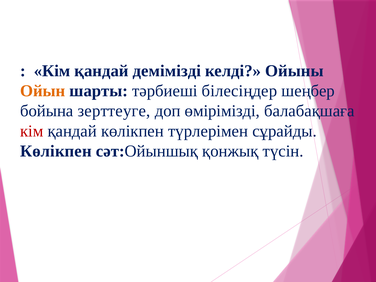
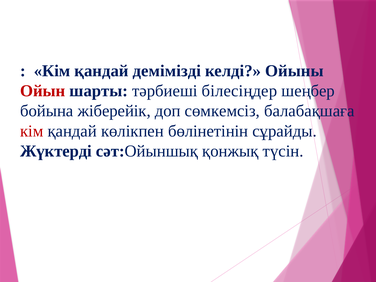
Ойын colour: orange -> red (43, 91)
зерттеуге: зерттеуге -> жіберейік (114, 111)
өмірімізді: өмірімізді -> сөмкемсіз (222, 111)
түрлерімен: түрлерімен -> бөлінетінін (208, 131)
Көлікпен: Көлікпен -> Жүктерді (56, 151)
